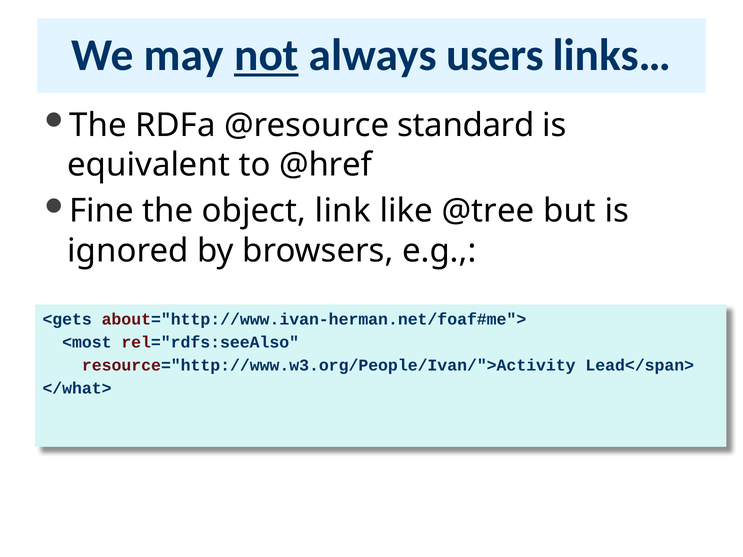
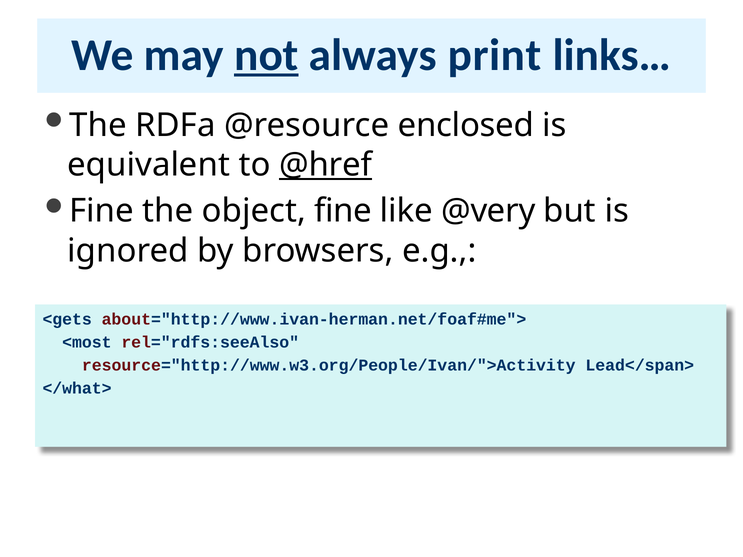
users: users -> print (495, 55)
standard: standard -> enclosed (466, 125)
@href underline: none -> present (326, 165)
object link: link -> fine (343, 211)
@tree: @tree -> @very (488, 211)
